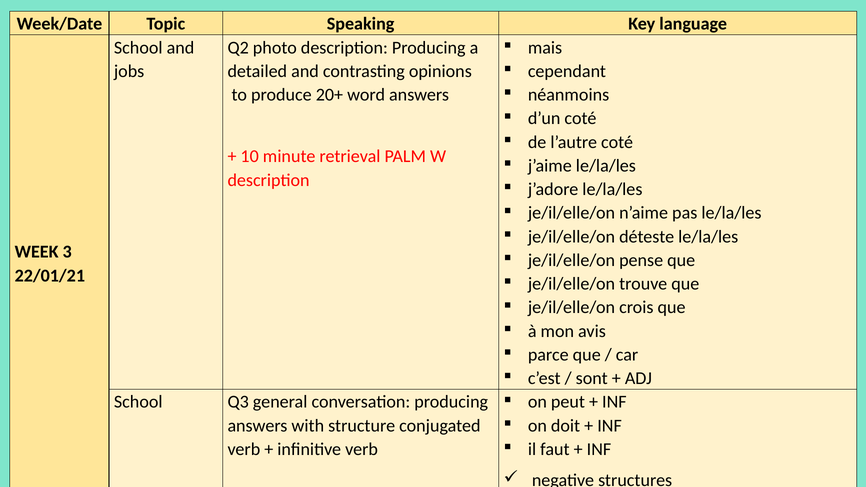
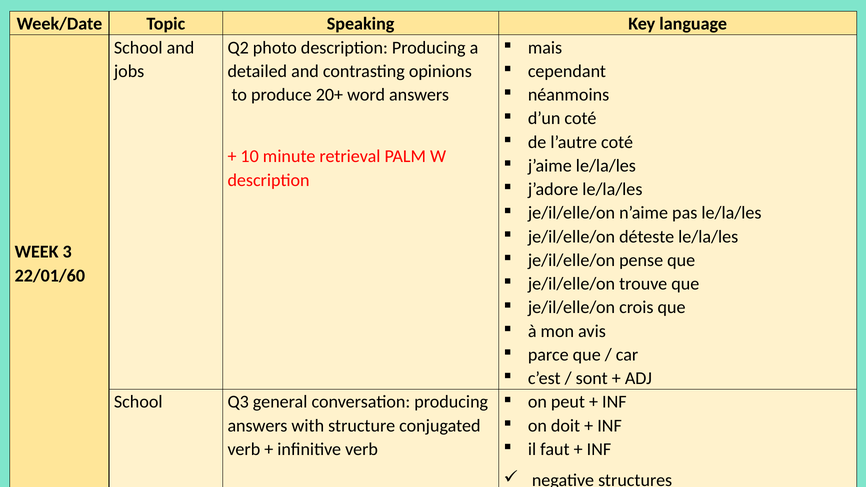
22/01/21: 22/01/21 -> 22/01/60 (50, 276)
